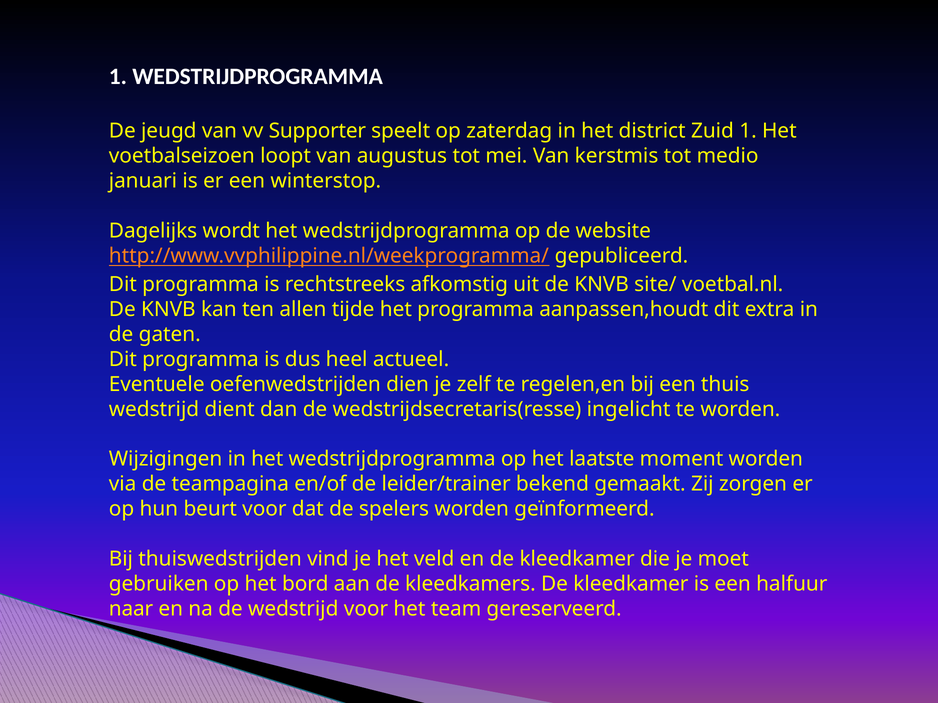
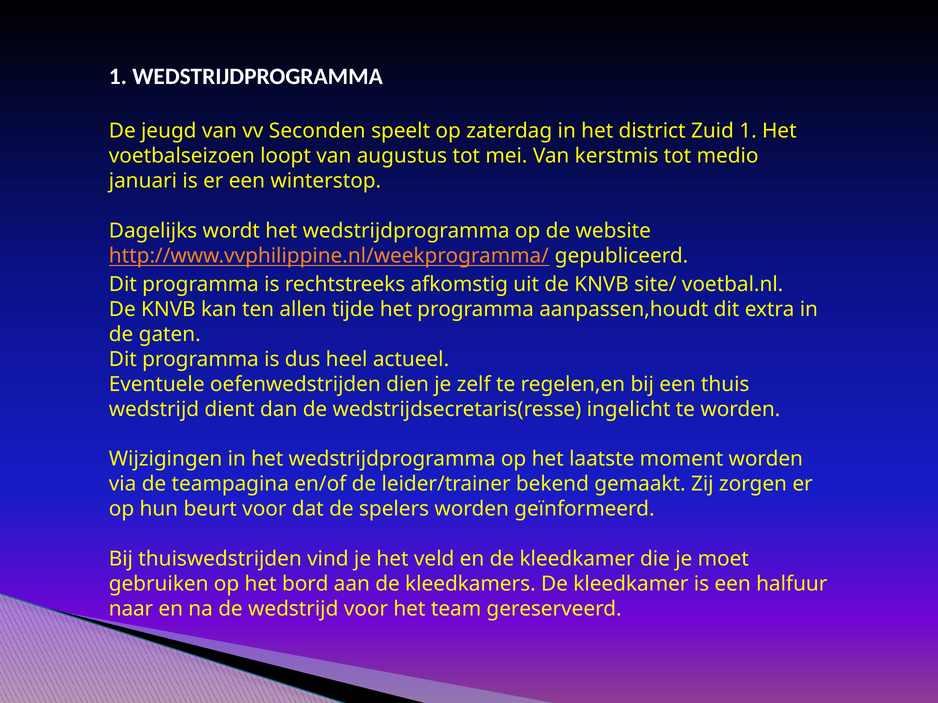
Supporter: Supporter -> Seconden (317, 131)
